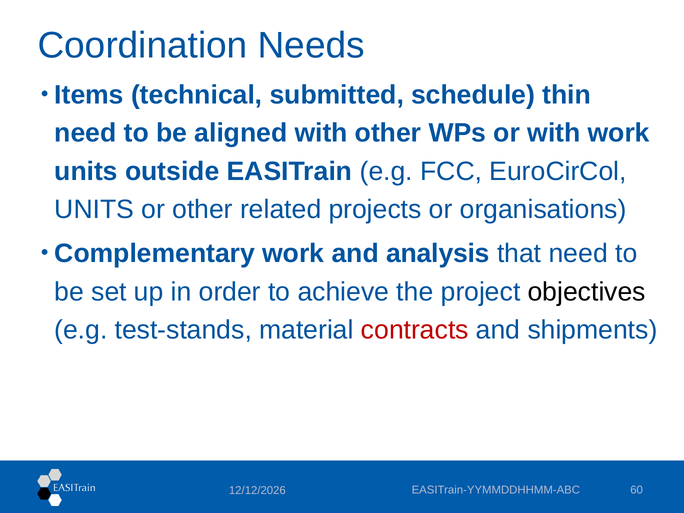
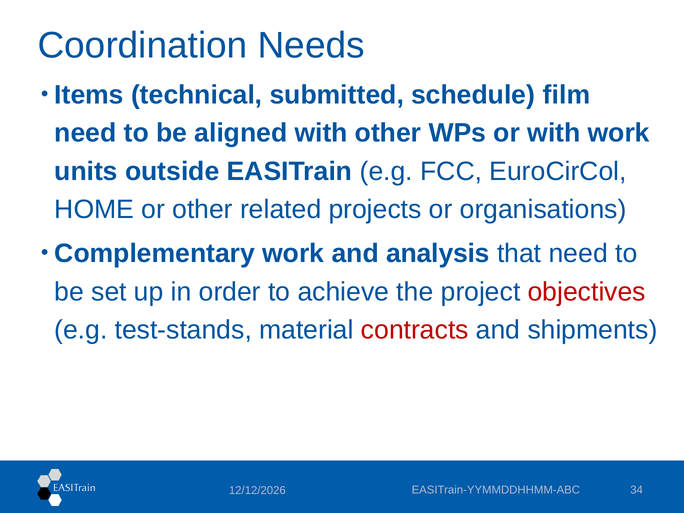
thin: thin -> film (567, 95)
UNITS: UNITS -> HOME (94, 210)
objectives colour: black -> red (587, 292)
60: 60 -> 34 (637, 490)
